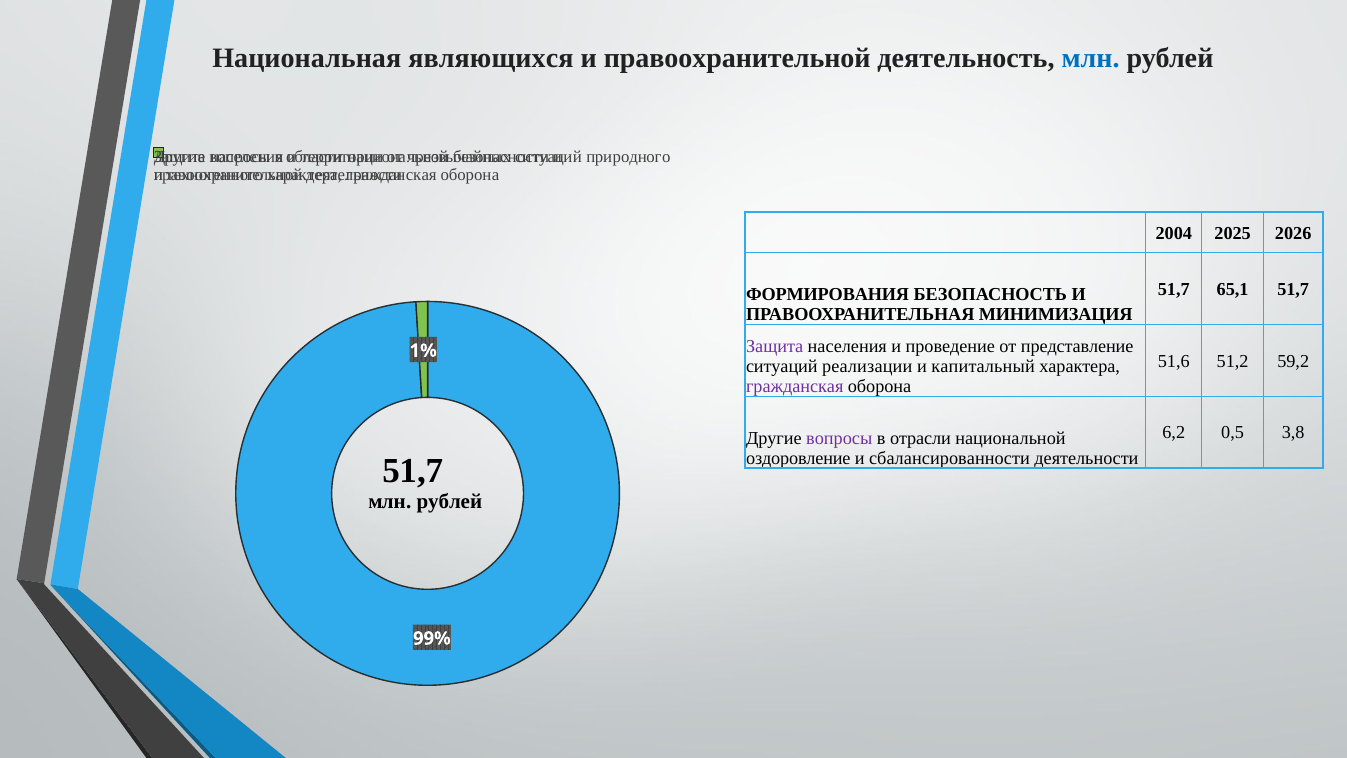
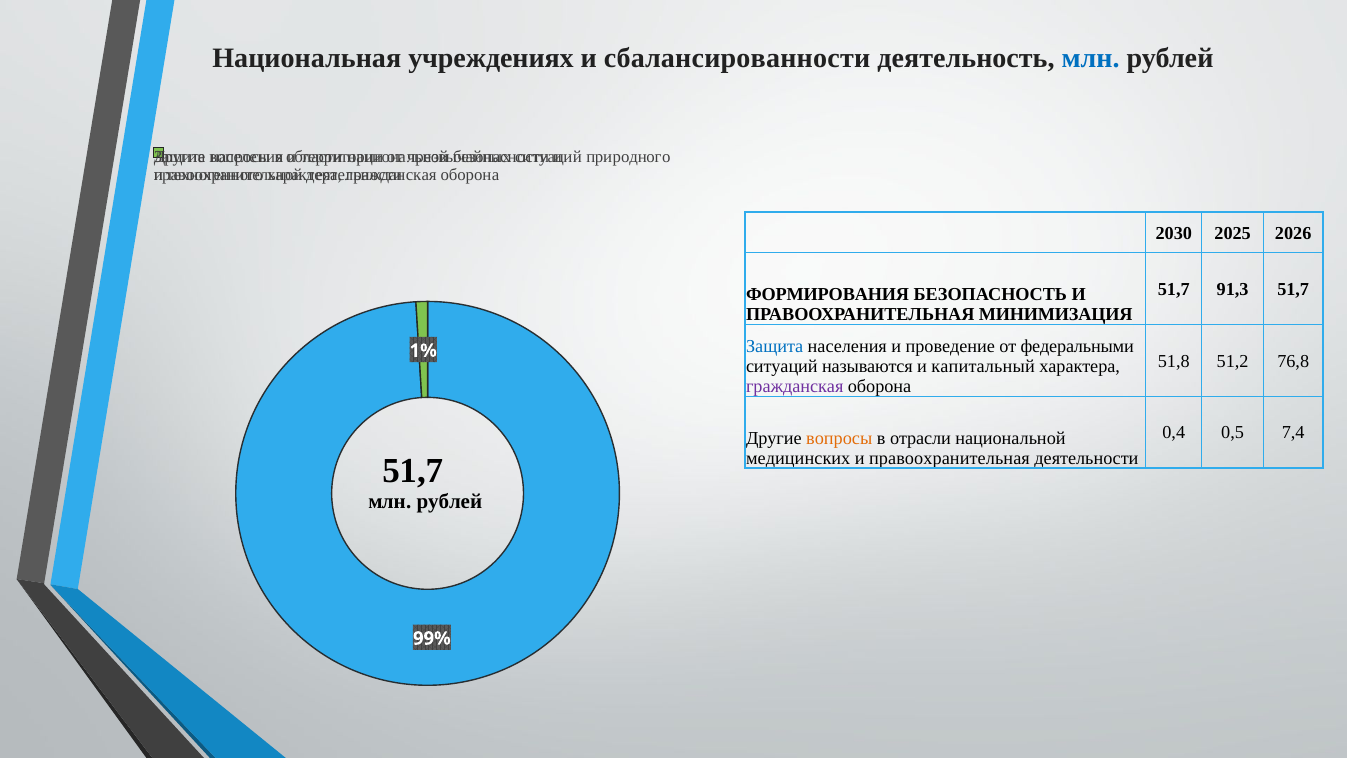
являющихся: являющихся -> учреждениях (491, 58)
правоохранительной: правоохранительной -> сбалансированности (737, 58)
2004: 2004 -> 2030 (1174, 233)
65,1: 65,1 -> 91,3 (1233, 289)
Защита colour: purple -> blue (775, 346)
представление: представление -> федеральными (1077, 346)
51,6: 51,6 -> 51,8 (1174, 361)
59,2: 59,2 -> 76,8 (1293, 361)
реализации: реализации -> называются (867, 366)
6,2: 6,2 -> 0,4 (1174, 432)
3,8: 3,8 -> 7,4 (1293, 432)
вопросы colour: purple -> orange (839, 438)
оздоровление: оздоровление -> медицинских (798, 458)
сбалансированности: сбалансированности -> правоохранительная (949, 458)
